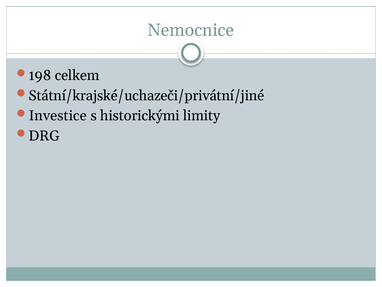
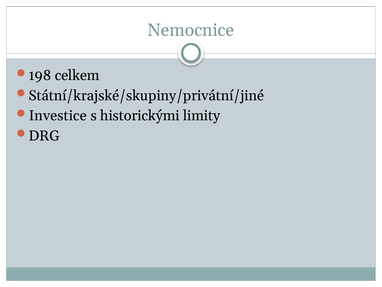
Státní/krajské/uchazeči/privátní/jiné: Státní/krajské/uchazeči/privátní/jiné -> Státní/krajské/skupiny/privátní/jiné (146, 95)
